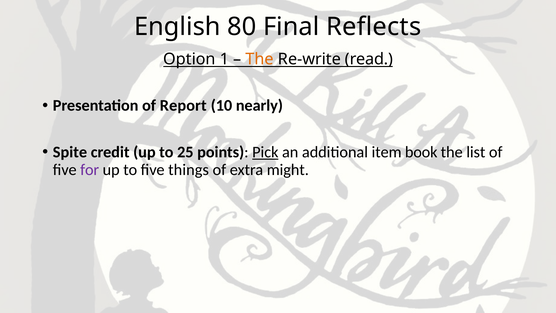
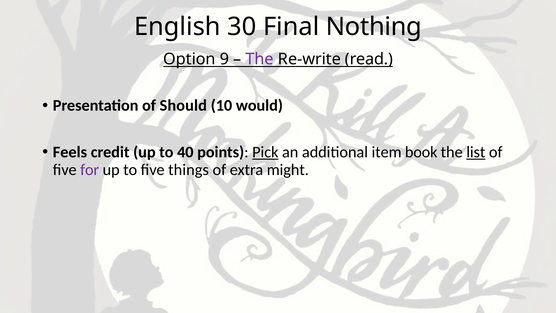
80: 80 -> 30 (242, 27)
Reflects: Reflects -> Nothing (374, 27)
1: 1 -> 9 (225, 59)
The colour: orange -> purple (260, 59)
Report: Report -> Should (183, 106)
nearly: nearly -> would (259, 106)
Spite: Spite -> Feels (70, 152)
25: 25 -> 40 (185, 152)
list underline: none -> present (476, 152)
